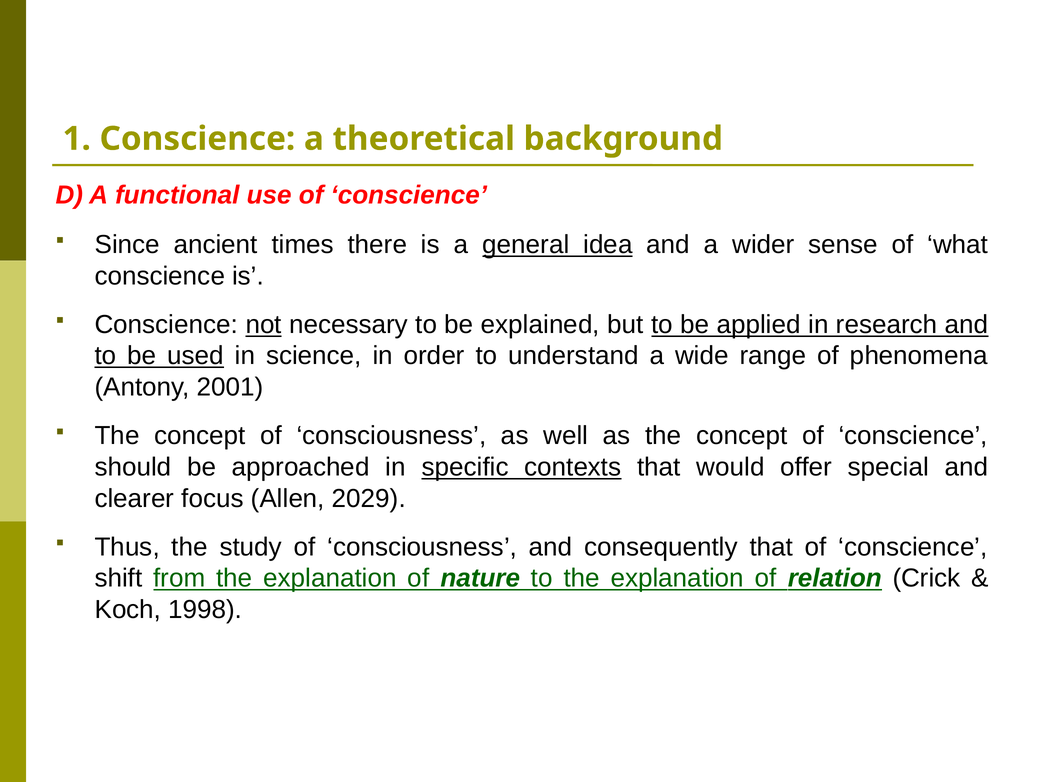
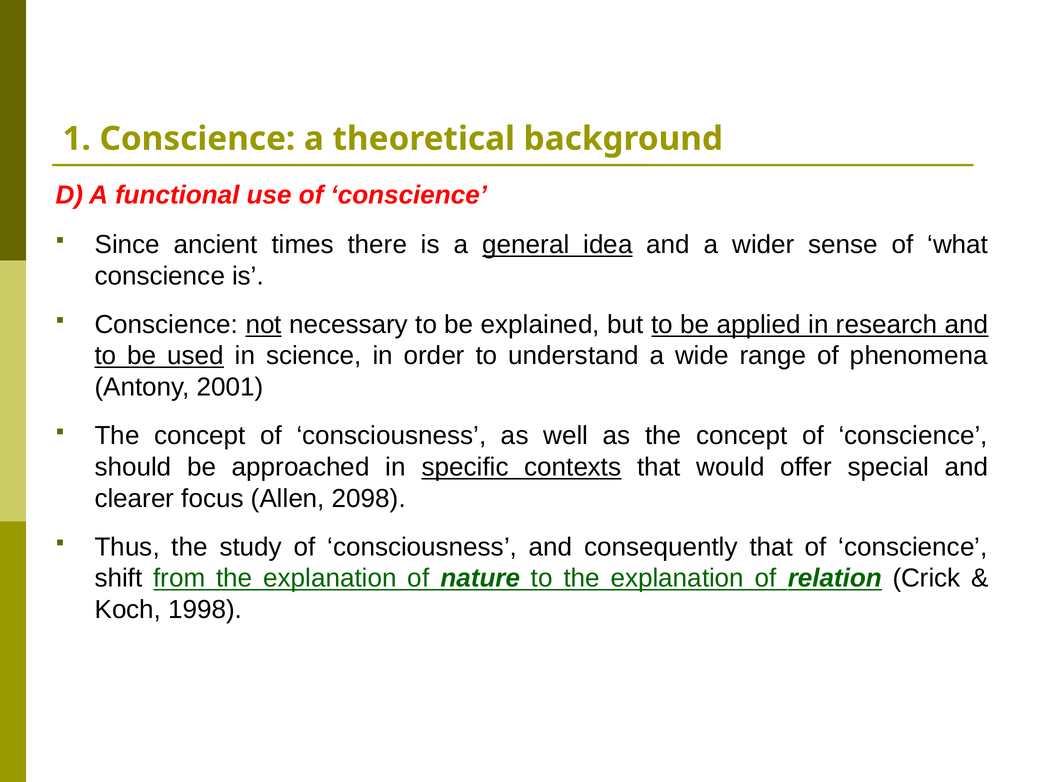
2029: 2029 -> 2098 (369, 499)
